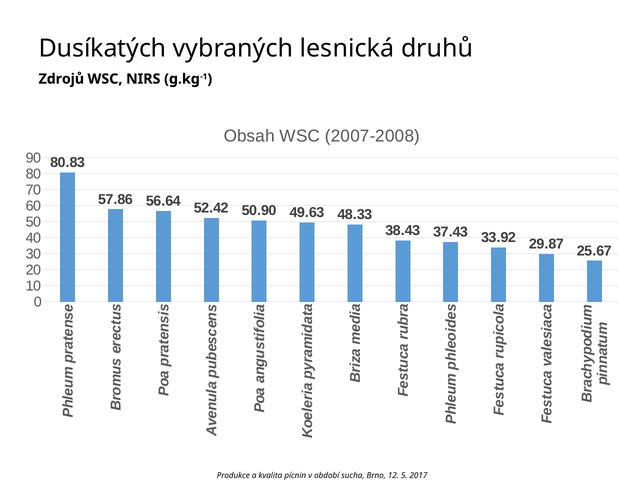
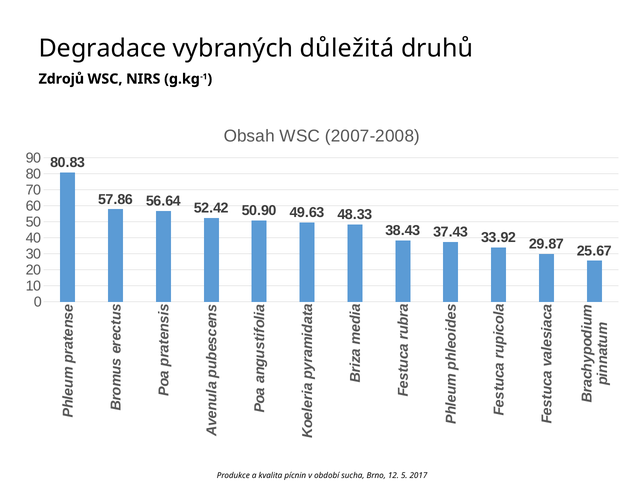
Dusíkatých: Dusíkatých -> Degradace (102, 49)
lesnická: lesnická -> důležitá (347, 49)
